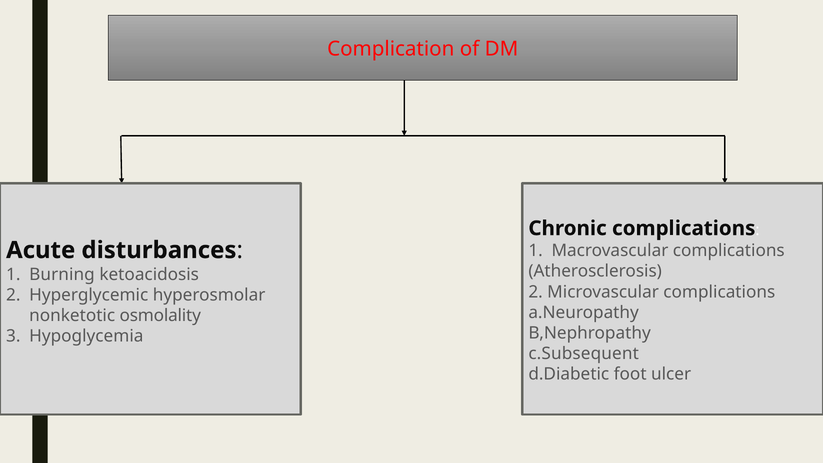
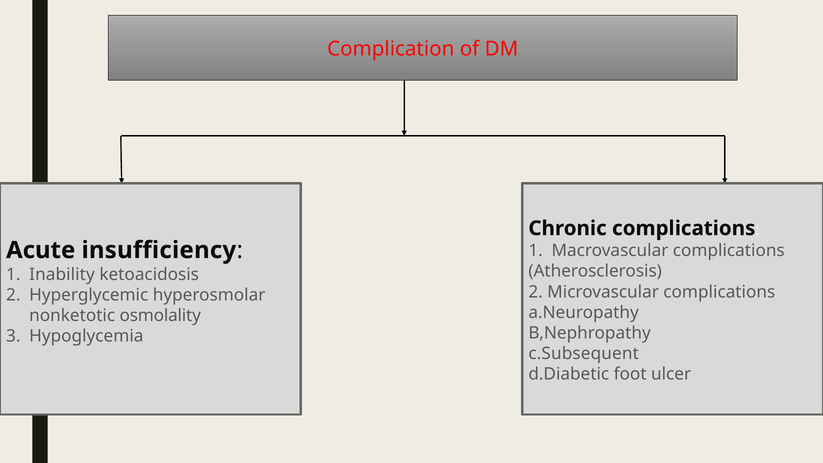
disturbances: disturbances -> insufficiency (159, 250)
Burning: Burning -> Inability (62, 274)
